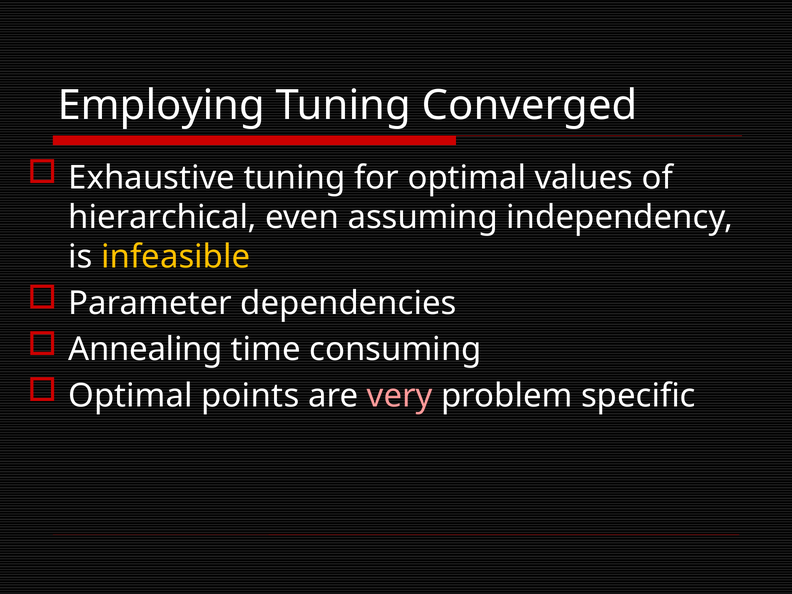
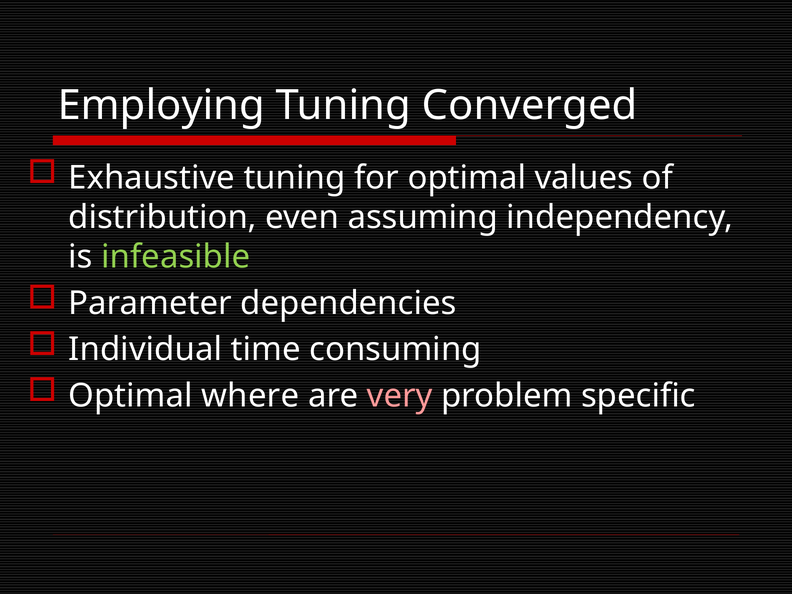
hierarchical: hierarchical -> distribution (163, 217)
infeasible colour: yellow -> light green (176, 257)
Annealing: Annealing -> Individual (145, 349)
points: points -> where (250, 396)
